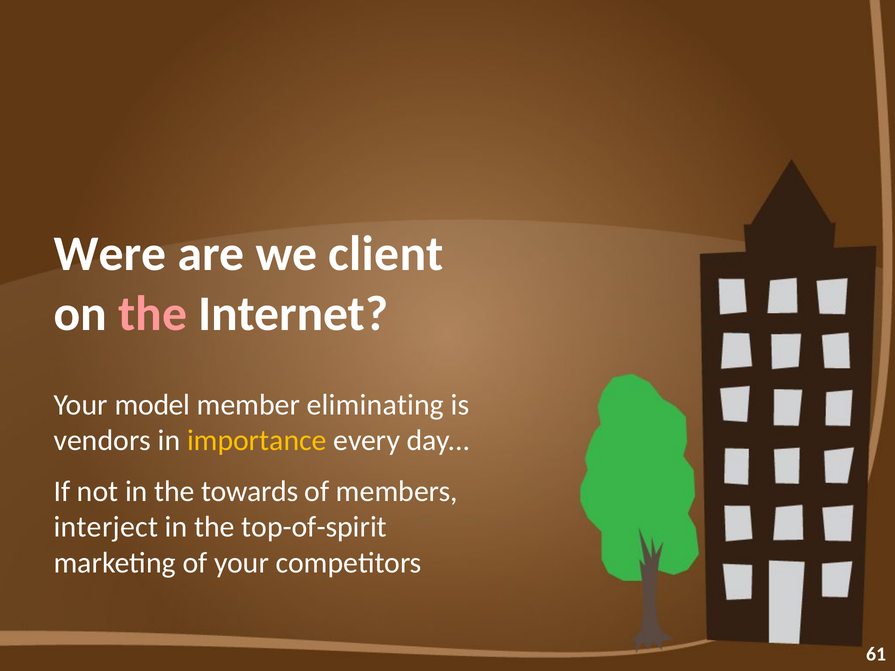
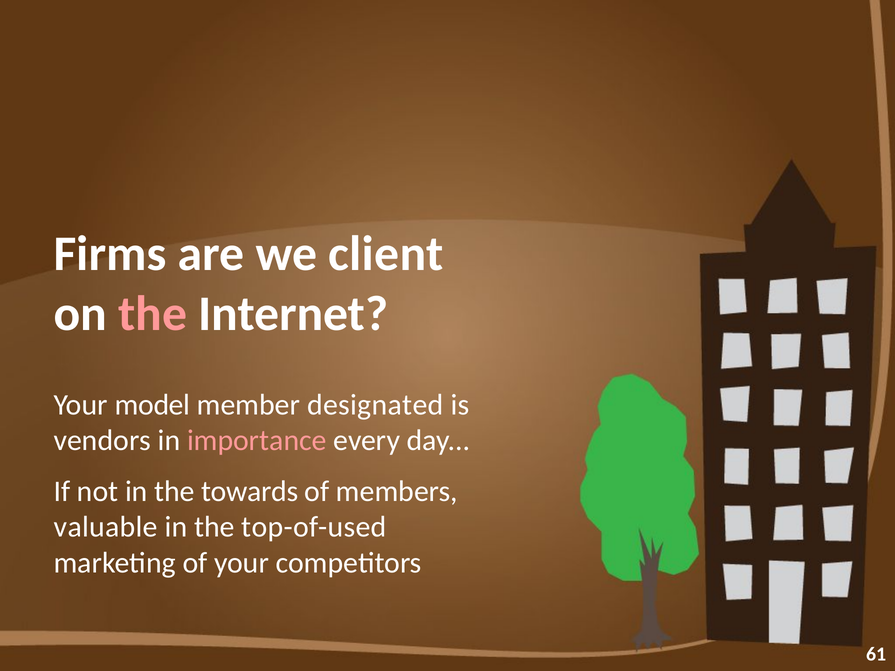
Were: Were -> Firms (110, 254)
eliminating: eliminating -> designated (375, 405)
importance colour: yellow -> pink (257, 441)
interject: interject -> valuable (106, 527)
top-of-spirit: top-of-spirit -> top-of-used (314, 527)
